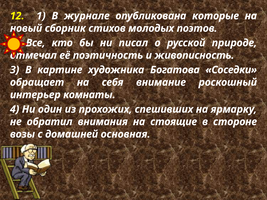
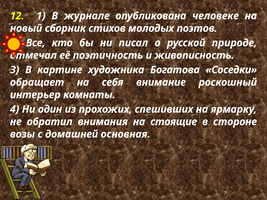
которые: которые -> человеке (216, 16)
